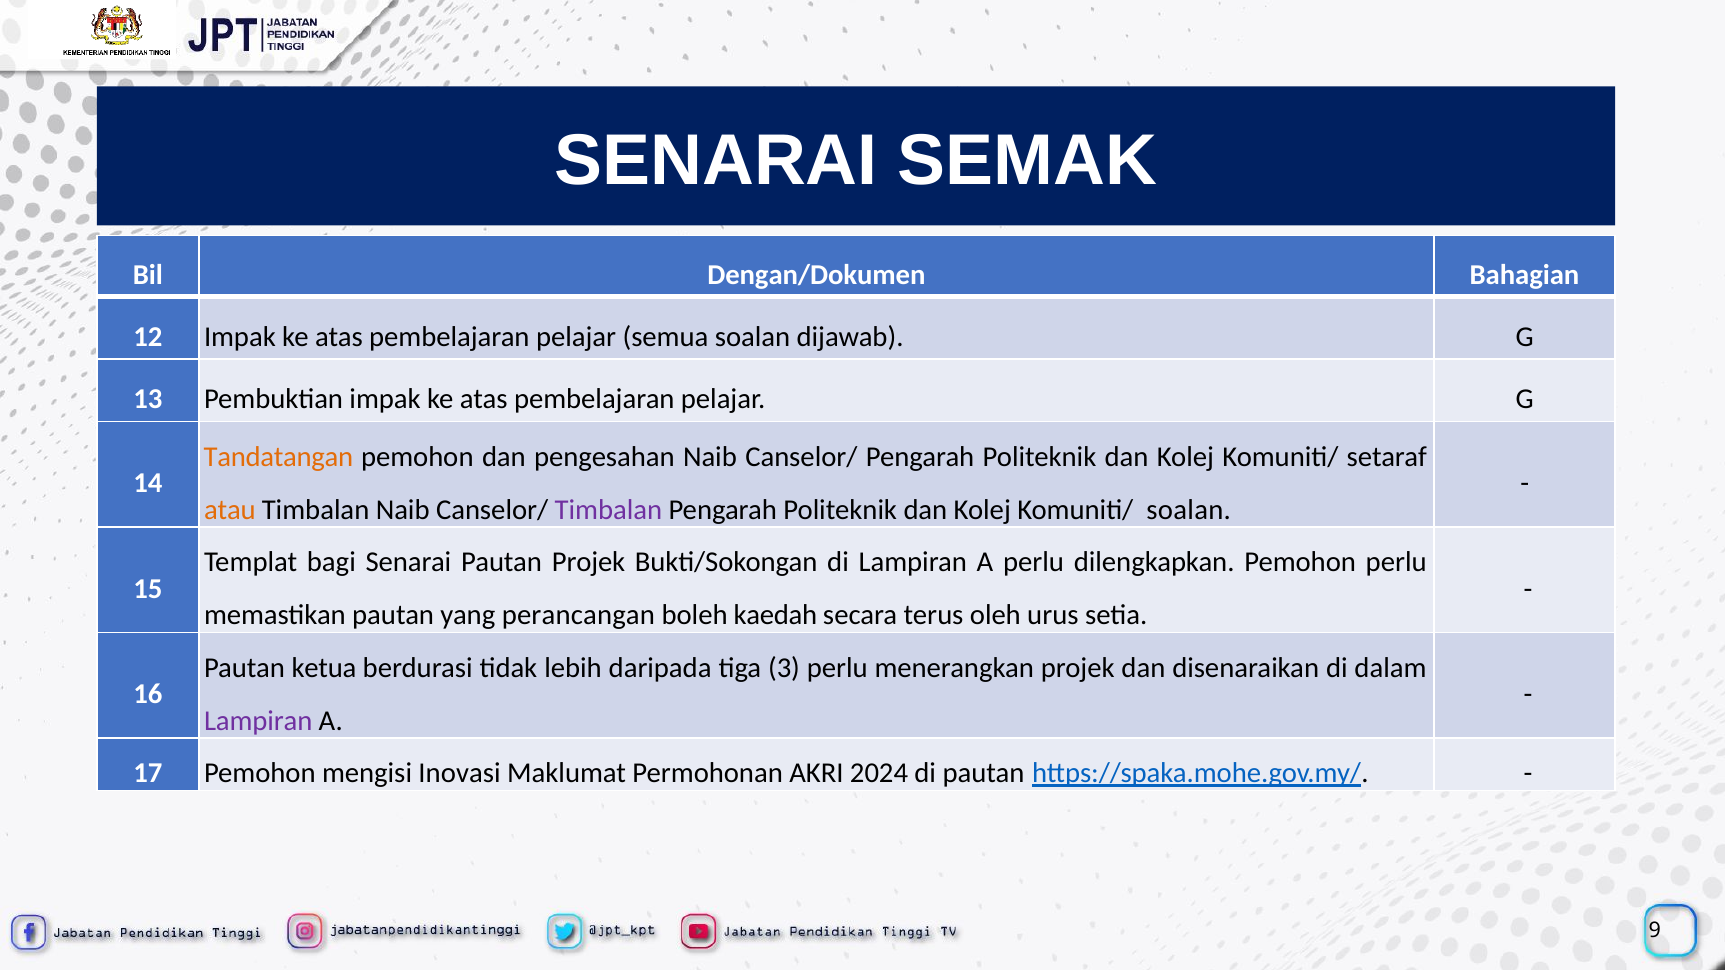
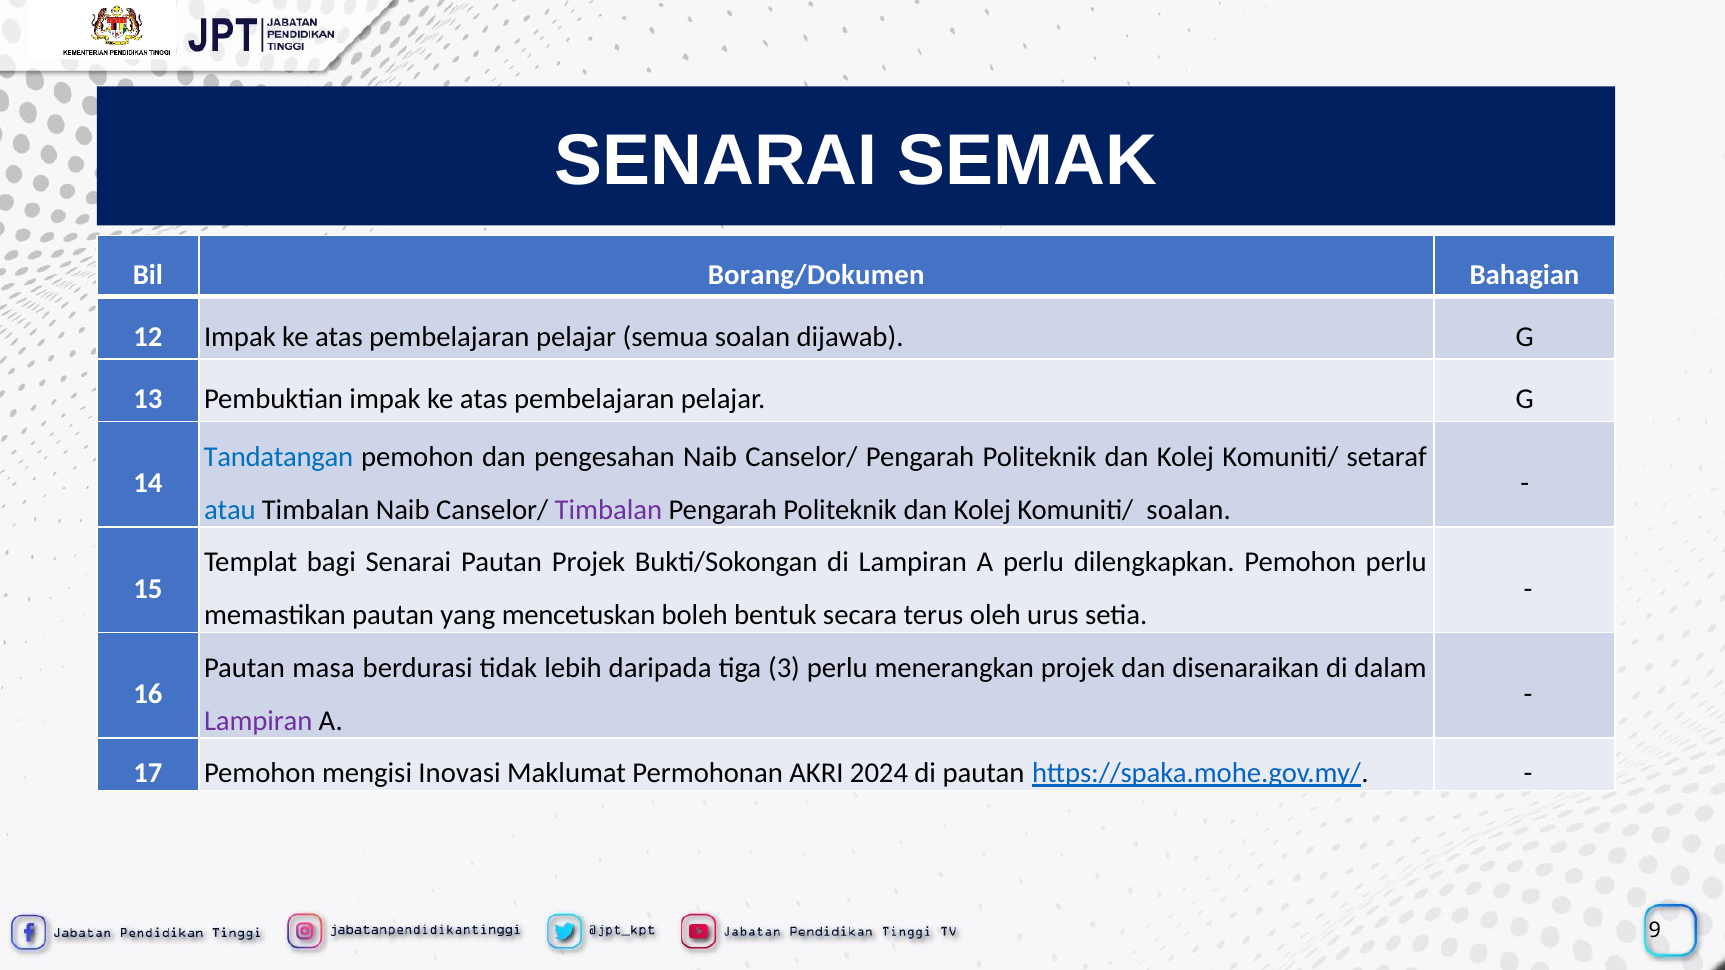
Dengan/Dokumen: Dengan/Dokumen -> Borang/Dokumen (816, 275)
Tandatangan colour: orange -> blue (278, 457)
atau colour: orange -> blue (230, 510)
perancangan: perancangan -> mencetuskan (579, 615)
kaedah: kaedah -> bentuk (775, 615)
ketua: ketua -> masa (324, 668)
